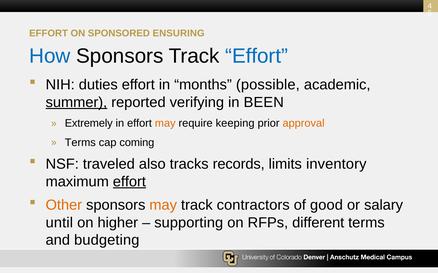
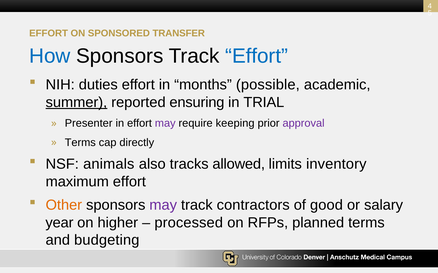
ENSURING: ENSURING -> TRANSFER (179, 34)
verifying: verifying -> ensuring (197, 102)
BEEN: BEEN -> TRIAL (264, 102)
Extremely: Extremely -> Presenter (89, 124)
may colour: orange -> purple (165, 124)
approval colour: orange -> purple (304, 124)
coming: coming -> directly (137, 143)
traveled: traveled -> animals (109, 165)
records: records -> allowed (239, 165)
effort underline: present -> none (129, 182)
may colour: orange -> purple (163, 206)
until: until -> year (59, 223)
supporting: supporting -> processed (189, 223)
different: different -> planned (318, 223)
